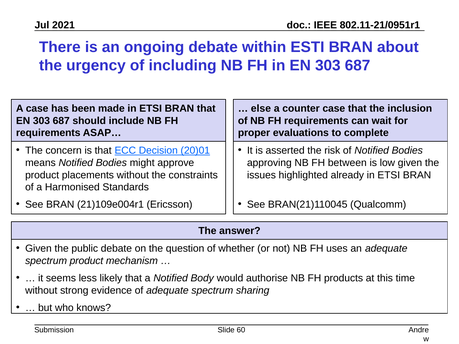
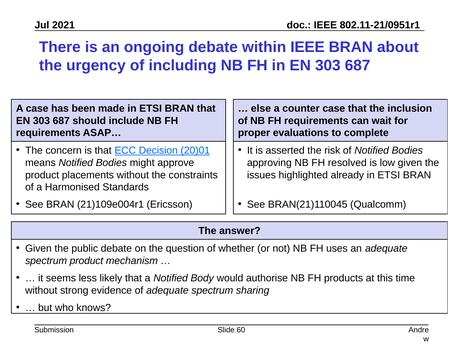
within ESTI: ESTI -> IEEE (308, 47)
between: between -> resolved (347, 163)
